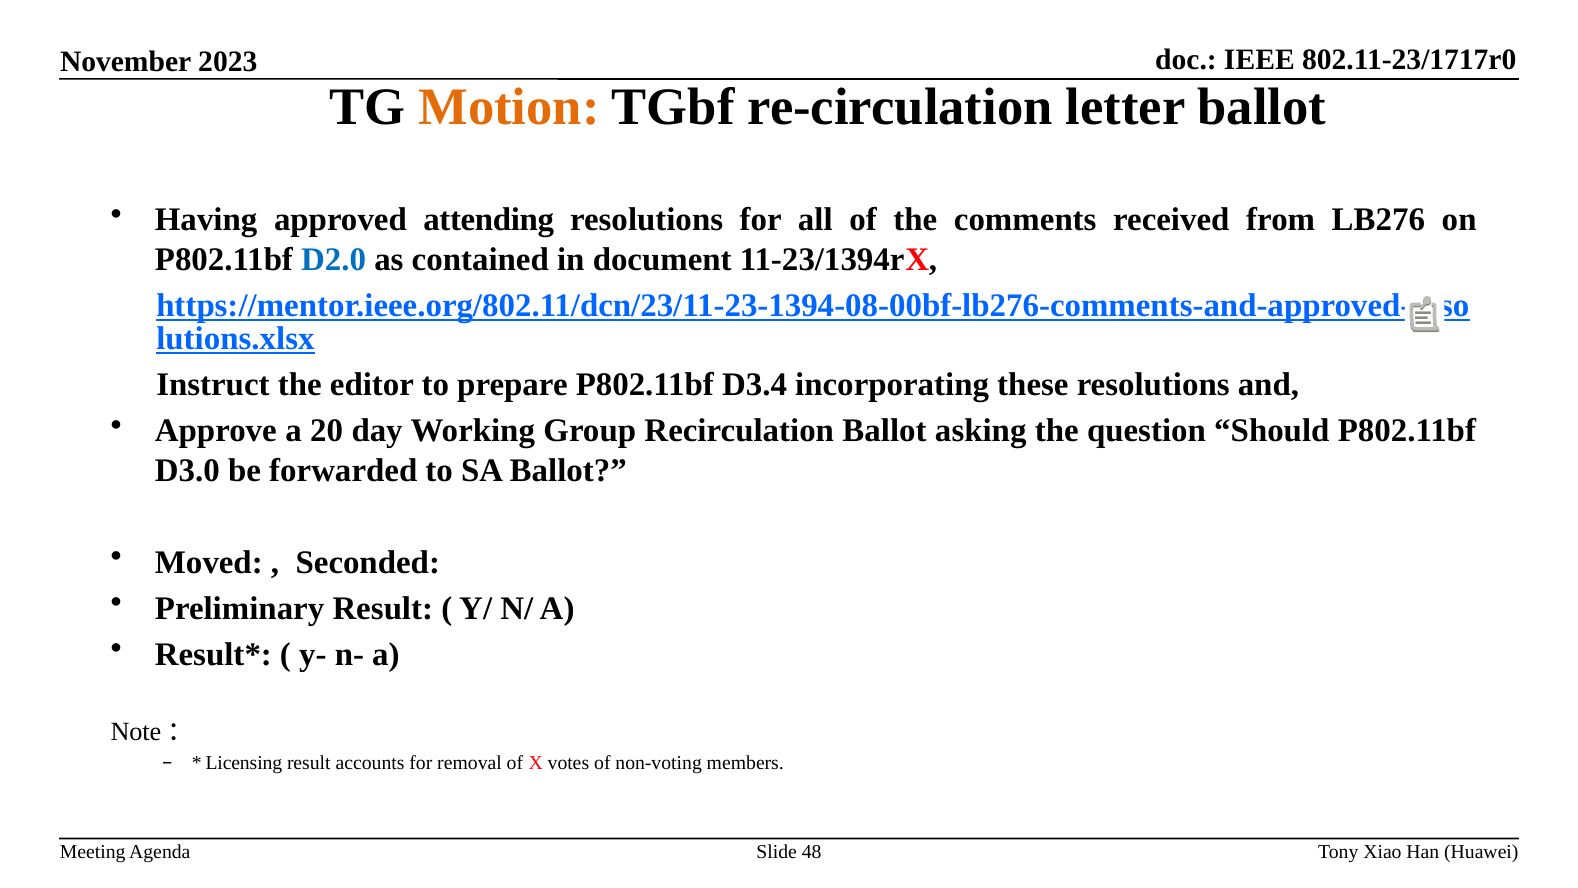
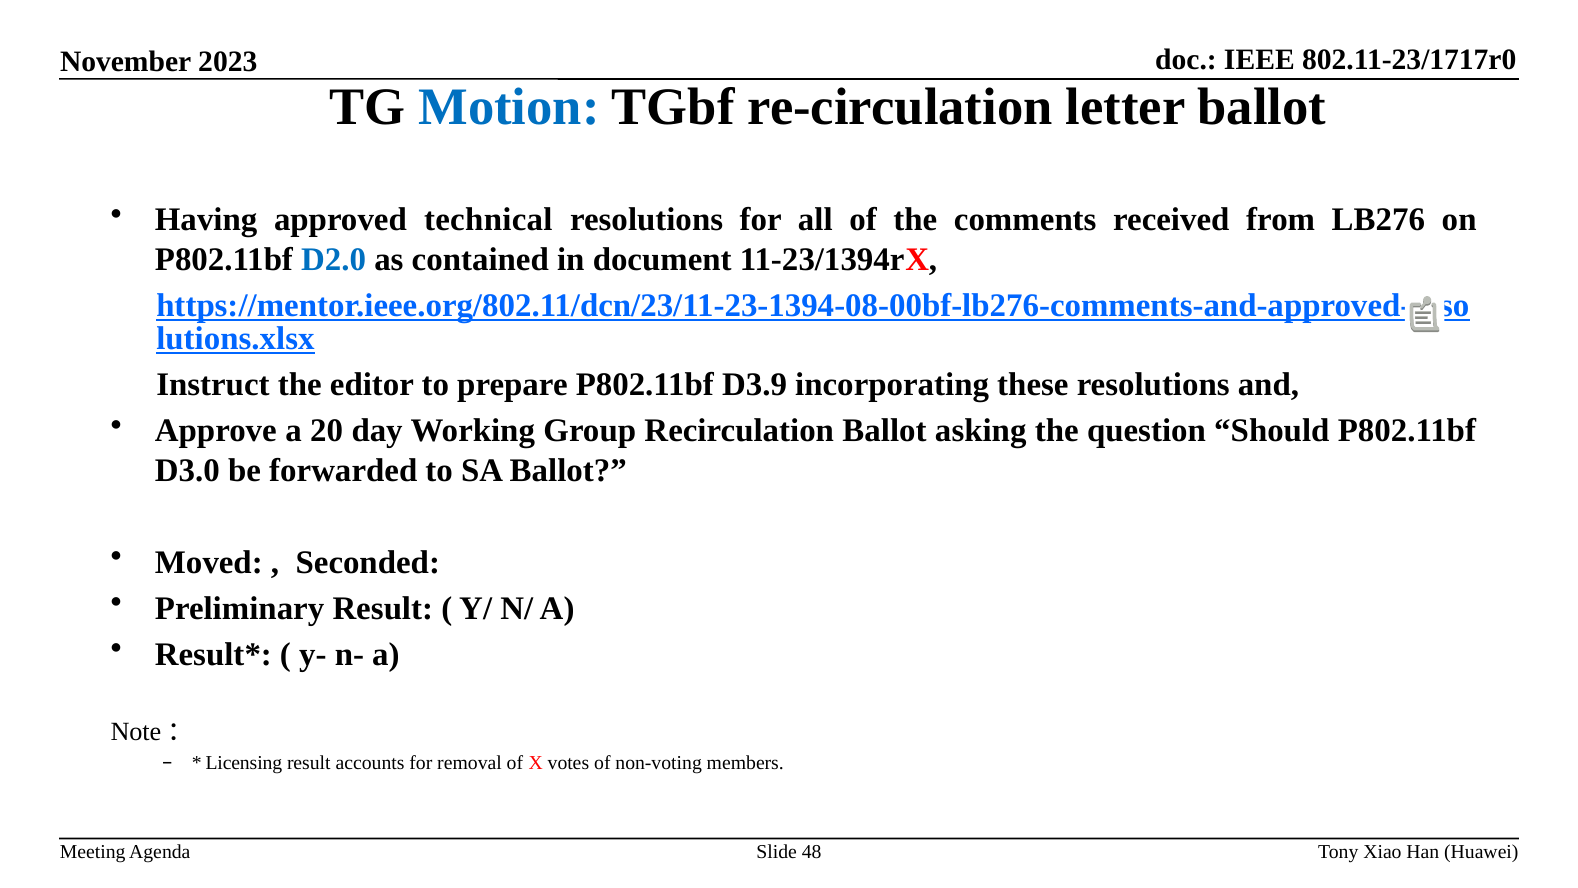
Motion colour: orange -> blue (509, 107)
attending: attending -> technical (488, 220)
D3.4: D3.4 -> D3.9 (755, 384)
